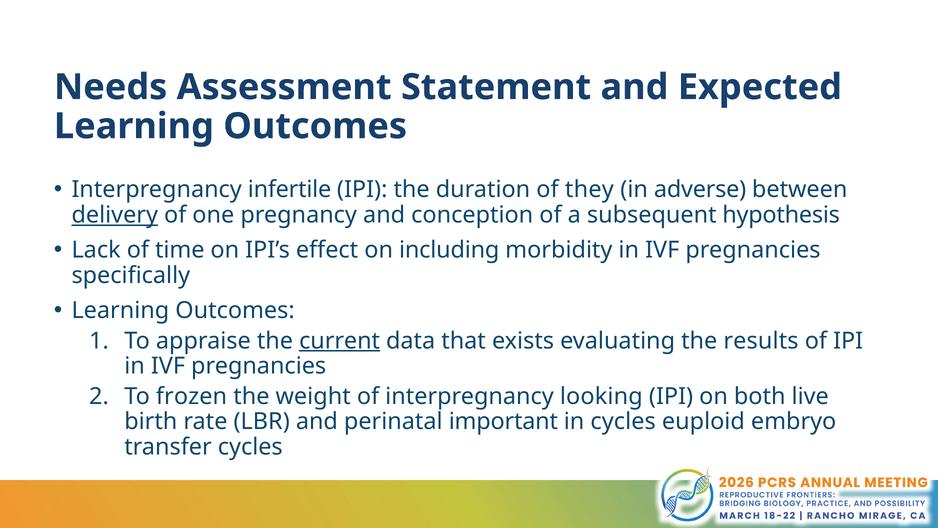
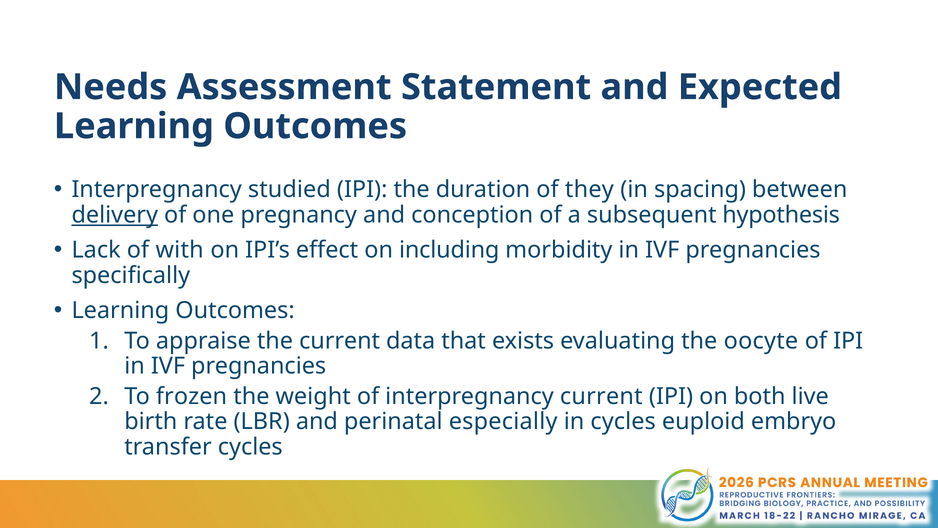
infertile: infertile -> studied (289, 190)
adverse: adverse -> spacing (700, 190)
time: time -> with (180, 250)
current underline: present -> none (340, 341)
results: results -> oocyte (761, 341)
interpregnancy looking: looking -> current (601, 396)
important: important -> especially (503, 421)
